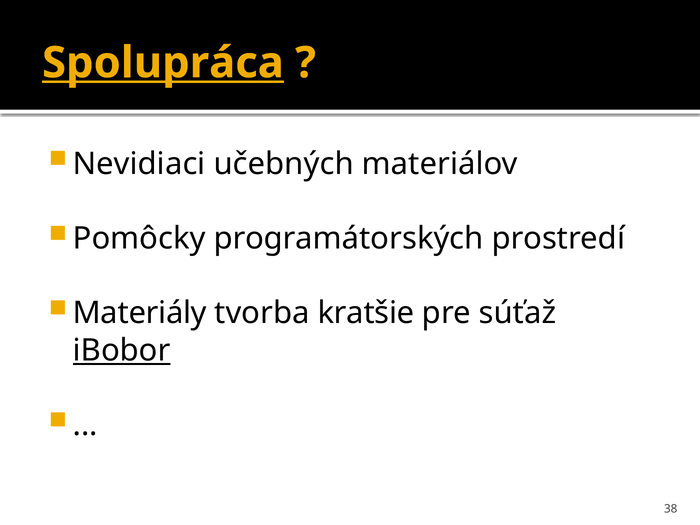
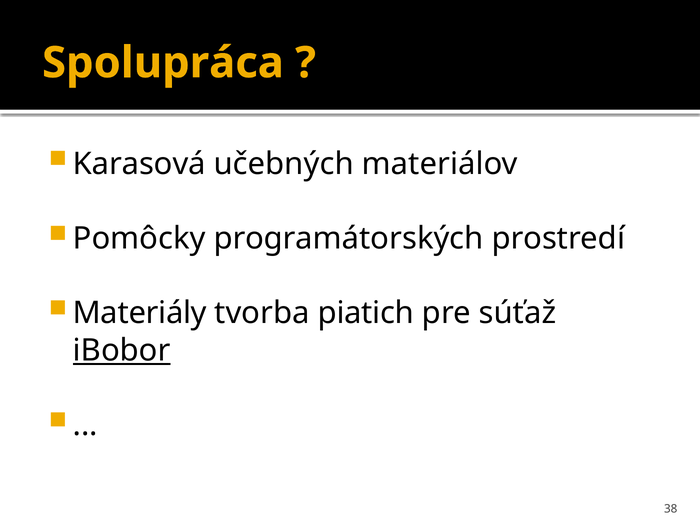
Spolupráca underline: present -> none (163, 63)
Nevidiaci: Nevidiaci -> Karasová (139, 164)
kratšie: kratšie -> piatich (366, 313)
